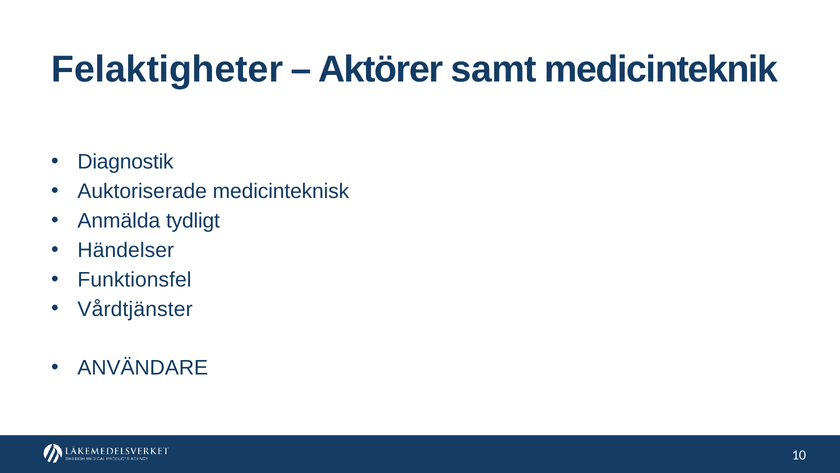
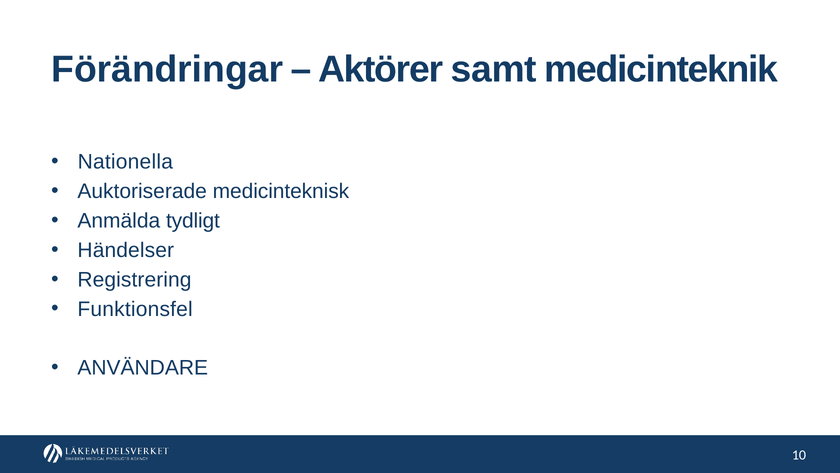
Felaktigheter: Felaktigheter -> Förändringar (167, 69)
Diagnostik: Diagnostik -> Nationella (125, 162)
Funktionsfel: Funktionsfel -> Registrering (135, 279)
Vårdtjänster: Vårdtjänster -> Funktionsfel (135, 309)
